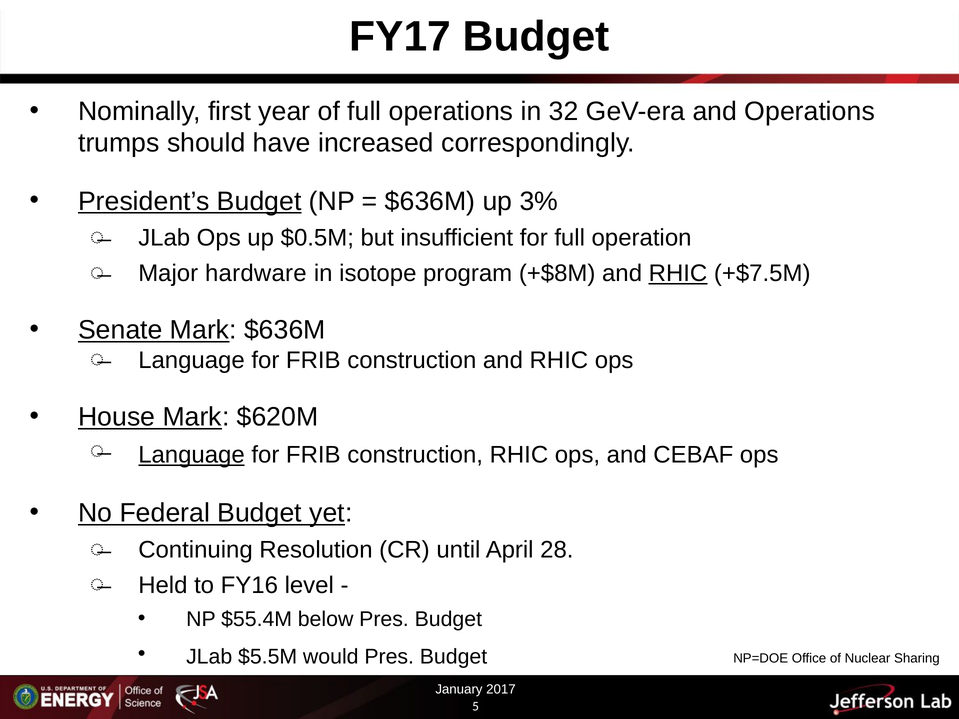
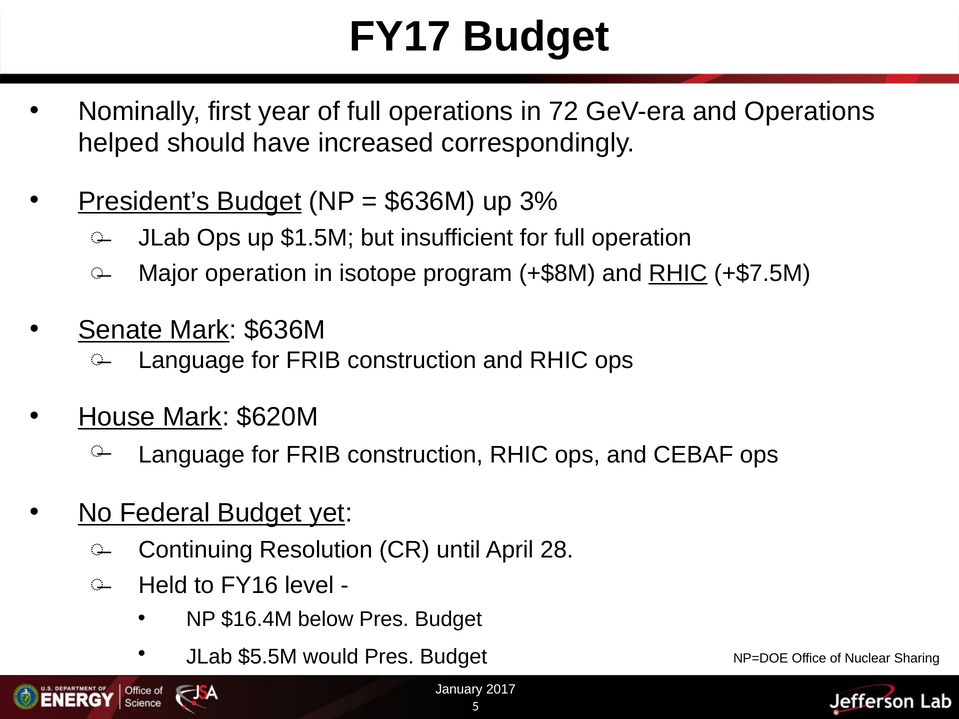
32: 32 -> 72 (564, 111)
trumps: trumps -> helped (119, 143)
$0.5M: $0.5M -> $1.5M (317, 238)
Major hardware: hardware -> operation (256, 274)
Language underline: present -> none (191, 455)
$55.4M: $55.4M -> $16.4M (257, 619)
